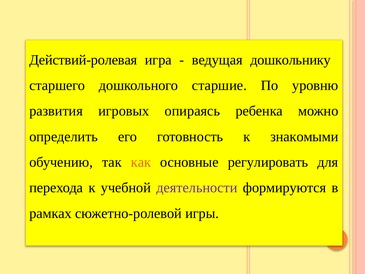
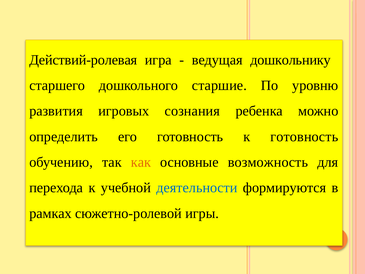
опираясь: опираясь -> сознания (192, 111)
к знакомыми: знакомыми -> готовность (304, 136)
регулировать: регулировать -> возможность (268, 162)
деятельности colour: purple -> blue (197, 188)
